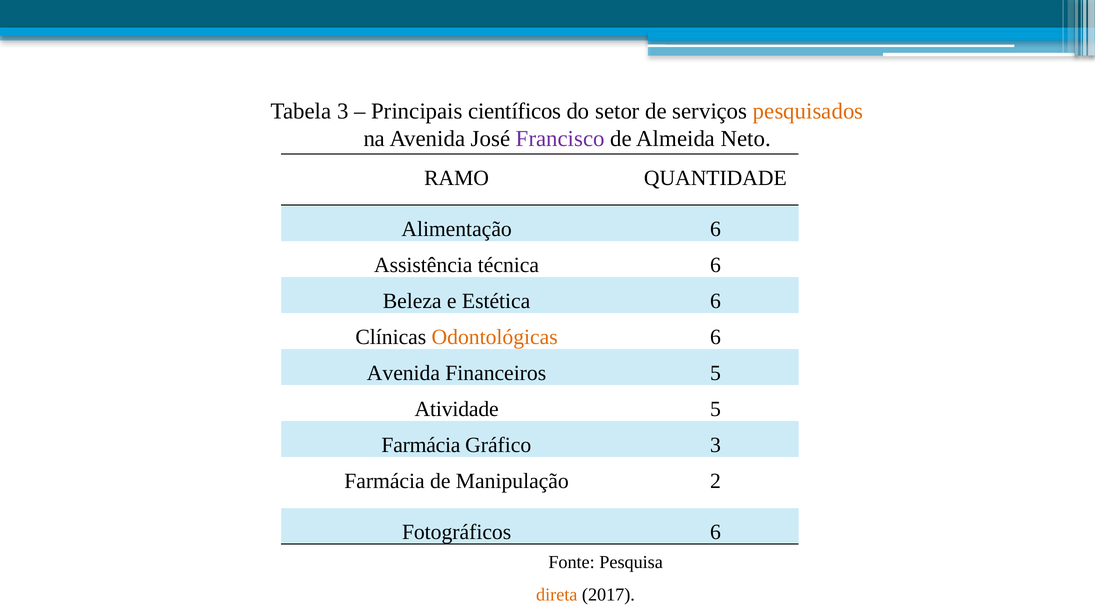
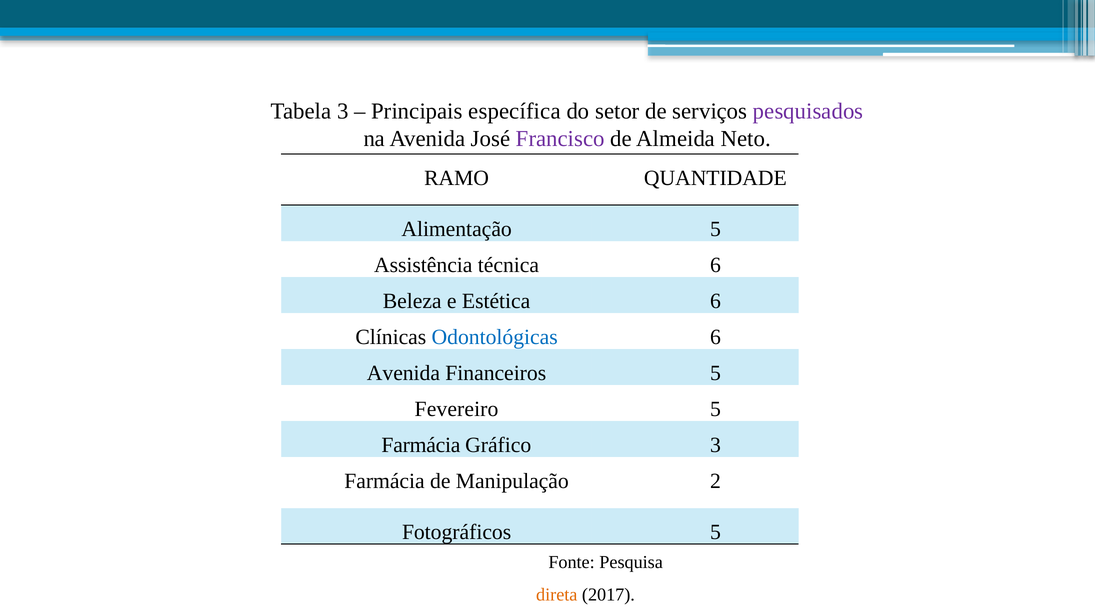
científicos: científicos -> específica (515, 111)
pesquisados colour: orange -> purple (808, 111)
Alimentação 6: 6 -> 5 (715, 229)
Odontológicas colour: orange -> blue (495, 337)
Atividade: Atividade -> Fevereiro (456, 409)
Fotográficos 6: 6 -> 5 (715, 532)
